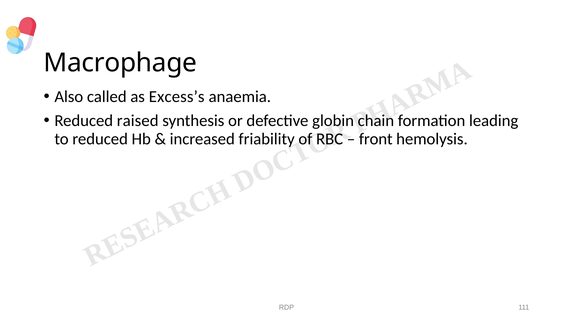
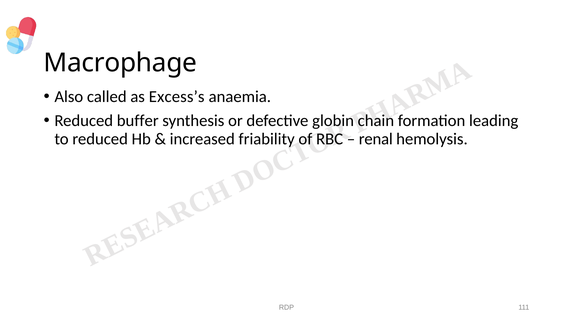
raised: raised -> buffer (138, 121)
front: front -> renal (376, 139)
